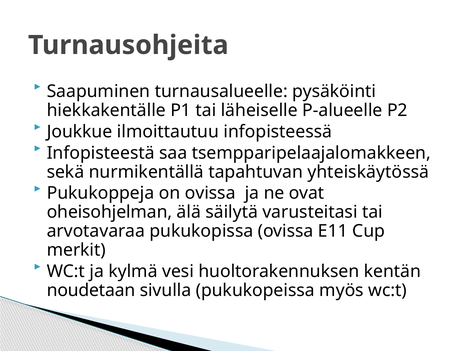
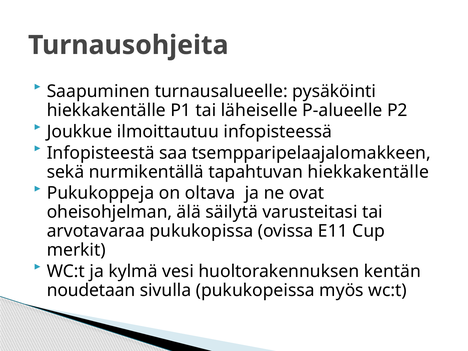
tapahtuvan yhteiskäytössä: yhteiskäytössä -> hiekkakentälle (368, 172)
on ovissa: ovissa -> oltava (210, 193)
